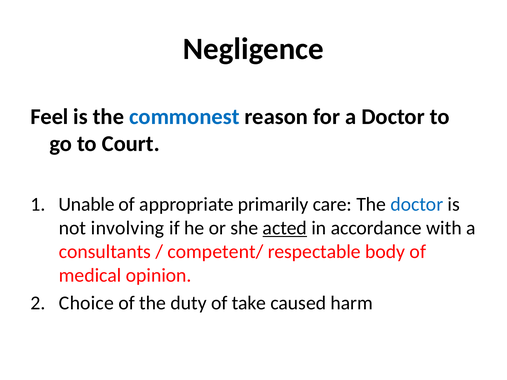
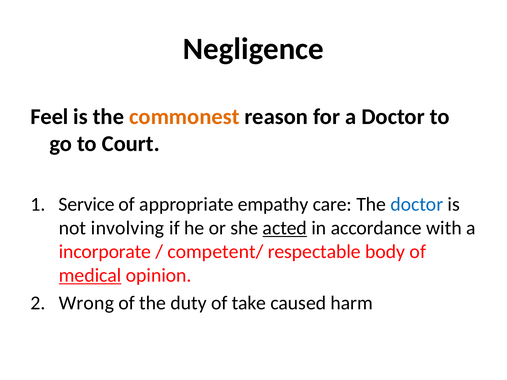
commonest colour: blue -> orange (184, 117)
Unable: Unable -> Service (87, 205)
primarily: primarily -> empathy (273, 205)
consultants: consultants -> incorporate (105, 252)
medical underline: none -> present (90, 276)
Choice: Choice -> Wrong (86, 303)
